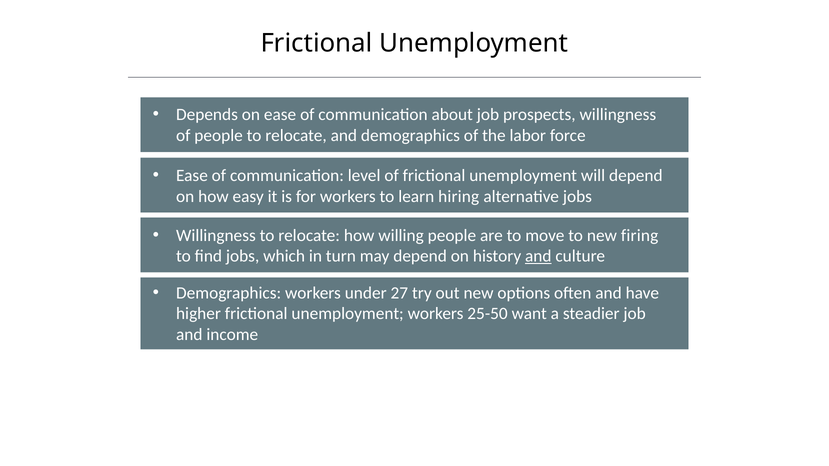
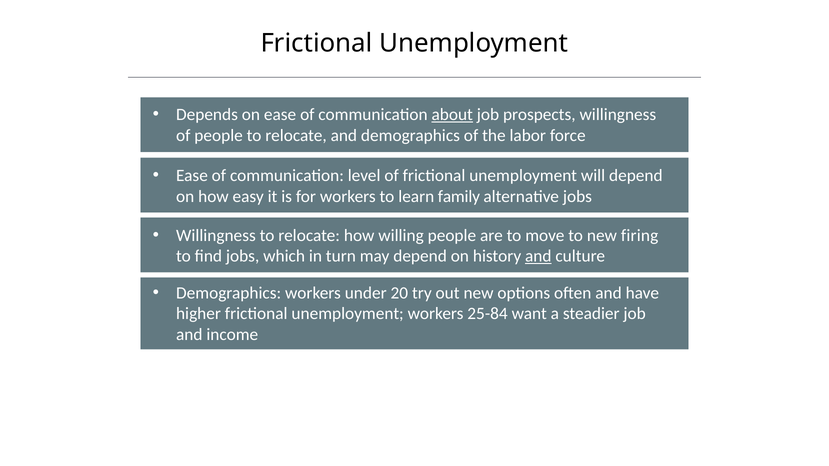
about underline: none -> present (452, 115)
hiring: hiring -> family (459, 196)
27: 27 -> 20 (399, 293)
25-50: 25-50 -> 25-84 (488, 314)
